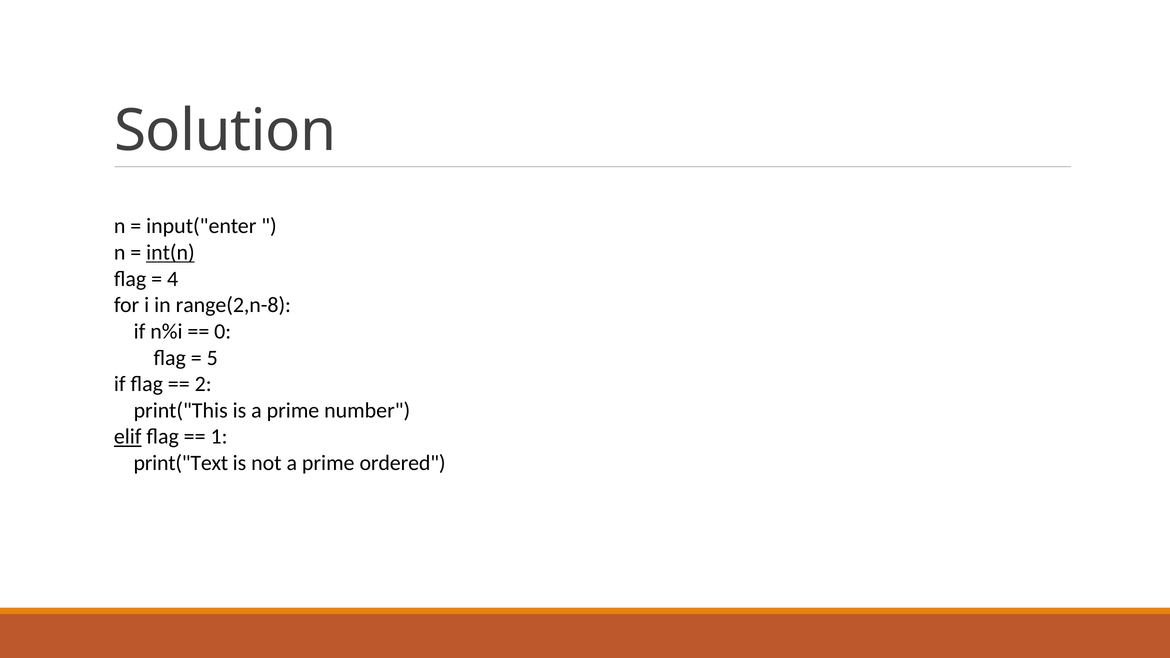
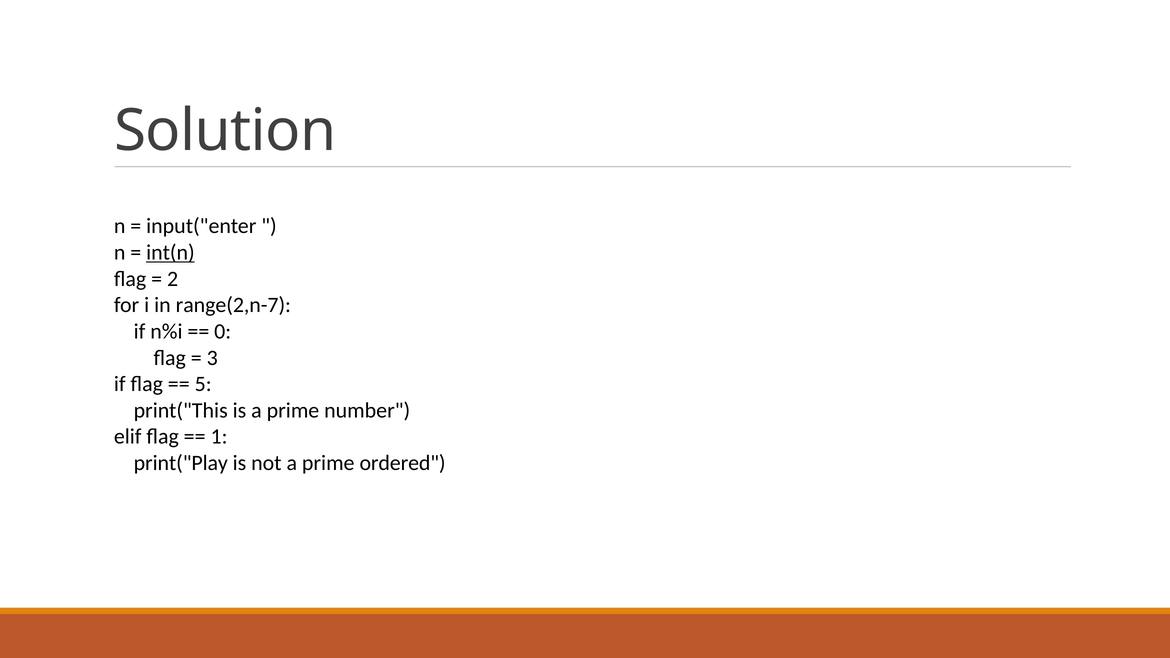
4: 4 -> 2 (173, 279)
range(2,n-8: range(2,n-8 -> range(2,n-7 (233, 305)
5: 5 -> 3 (212, 358)
2: 2 -> 5 (203, 384)
elif underline: present -> none (128, 437)
print("Text: print("Text -> print("Play (181, 463)
